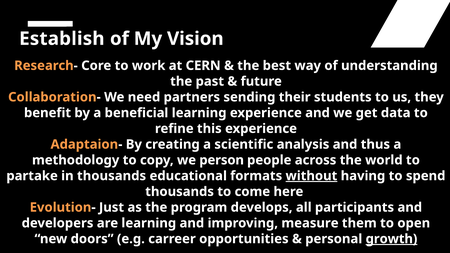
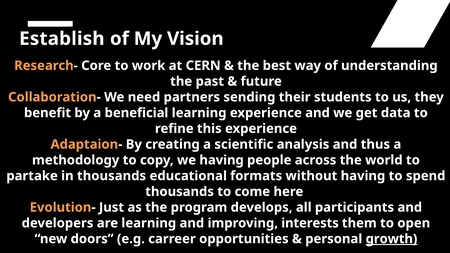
we person: person -> having (222, 160)
without underline: present -> none (311, 176)
measure: measure -> interests (310, 223)
